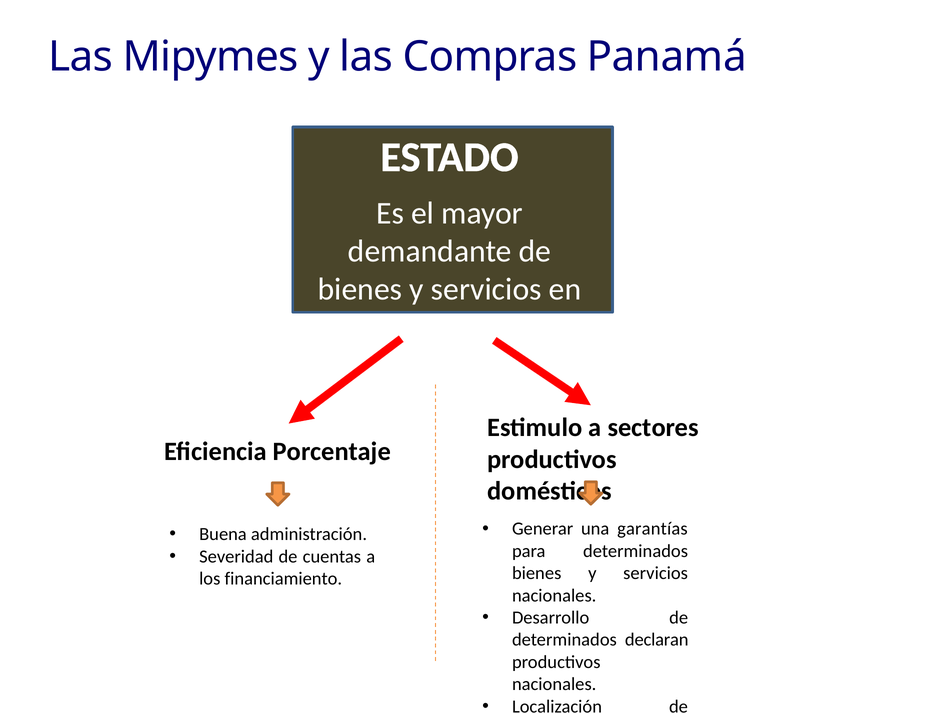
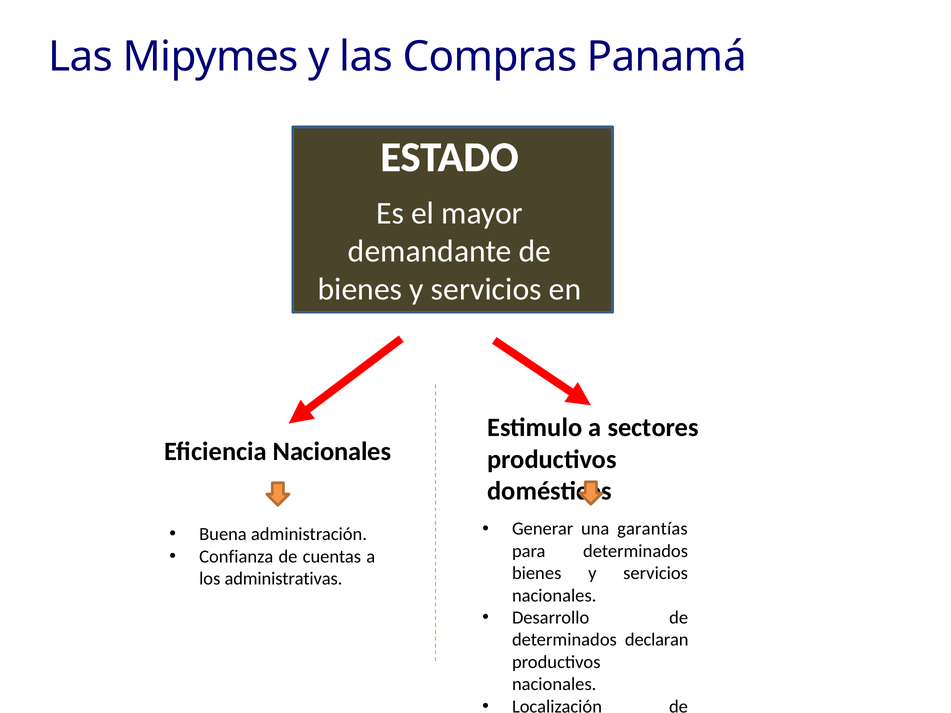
Eficiencia Porcentaje: Porcentaje -> Nacionales (332, 452)
Severidad: Severidad -> Confianza (236, 557)
financiamiento: financiamiento -> administrativas (283, 579)
